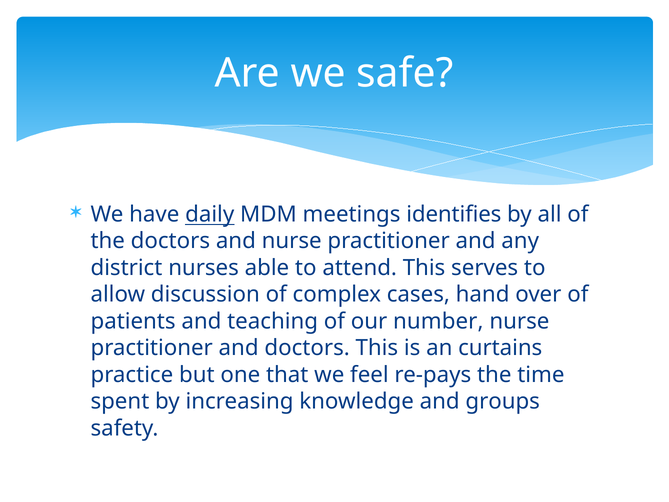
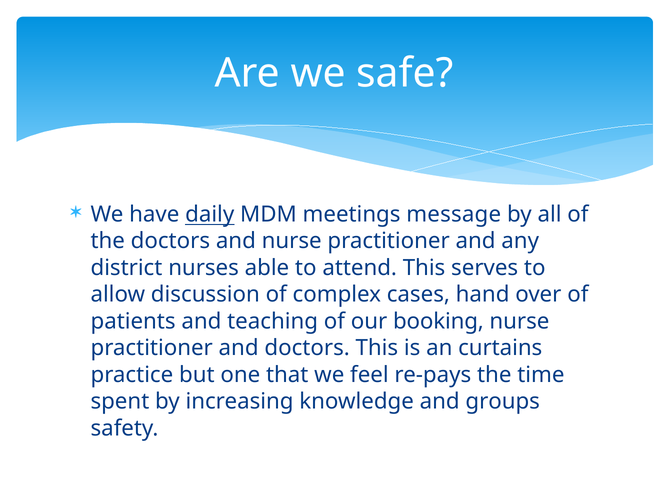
identifies: identifies -> message (454, 214)
number: number -> booking (438, 321)
